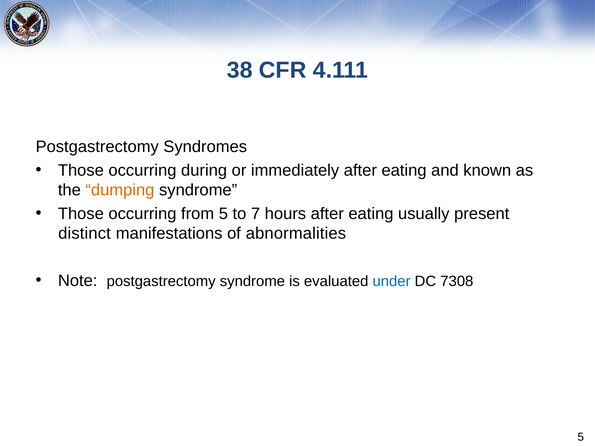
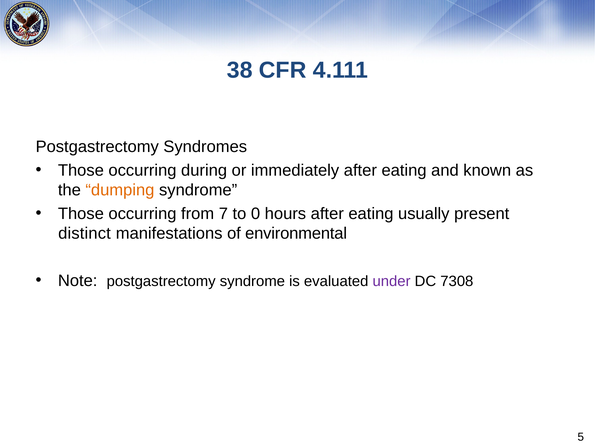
from 5: 5 -> 7 (223, 214)
7: 7 -> 0 (256, 214)
abnormalities: abnormalities -> environmental (296, 234)
under colour: blue -> purple (392, 281)
